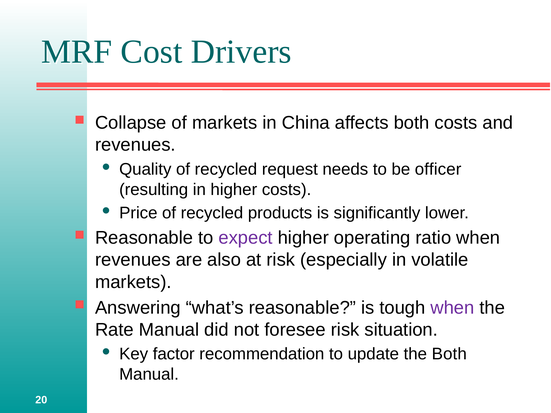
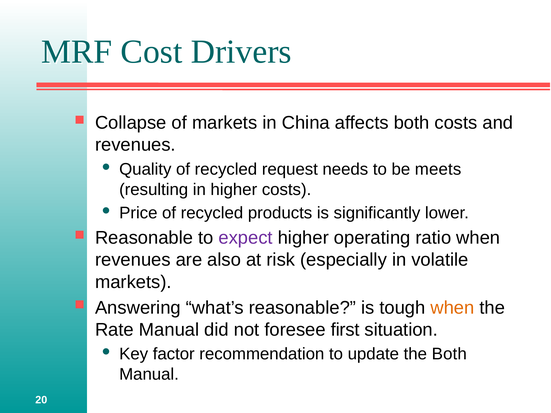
officer: officer -> meets (438, 169)
when colour: purple -> orange (452, 308)
foresee risk: risk -> first (345, 330)
